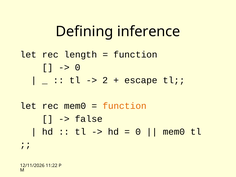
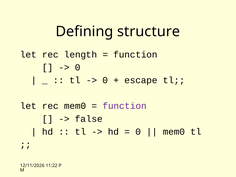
inference: inference -> structure (149, 31)
2: 2 -> 0 (105, 80)
function colour: orange -> purple (125, 106)
